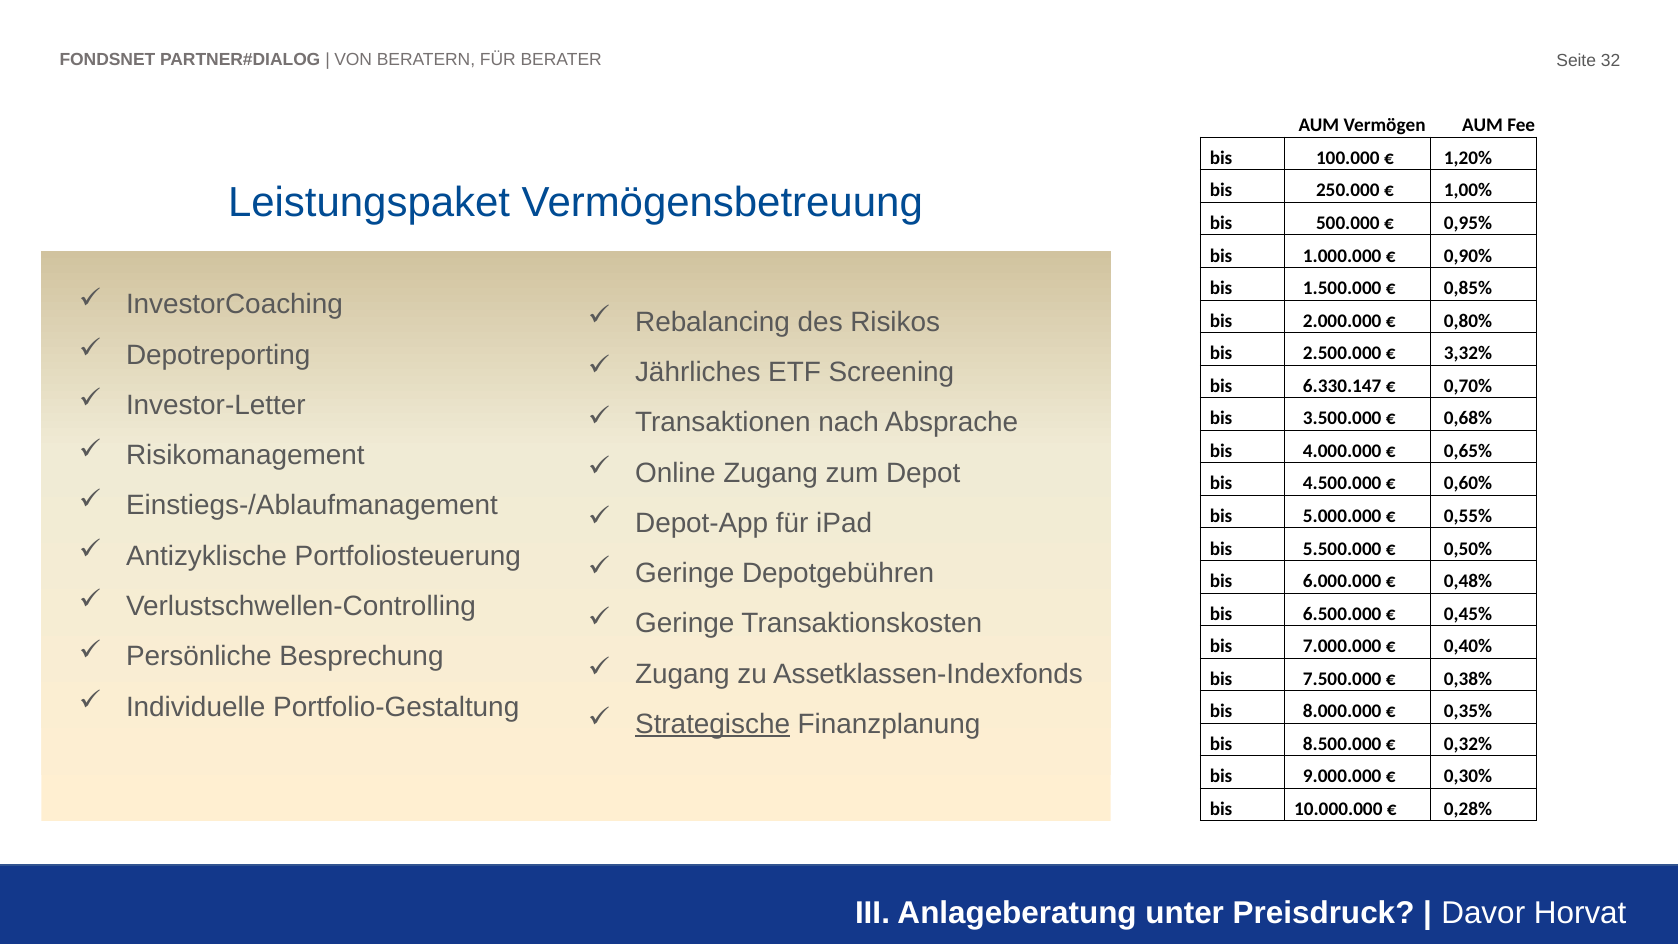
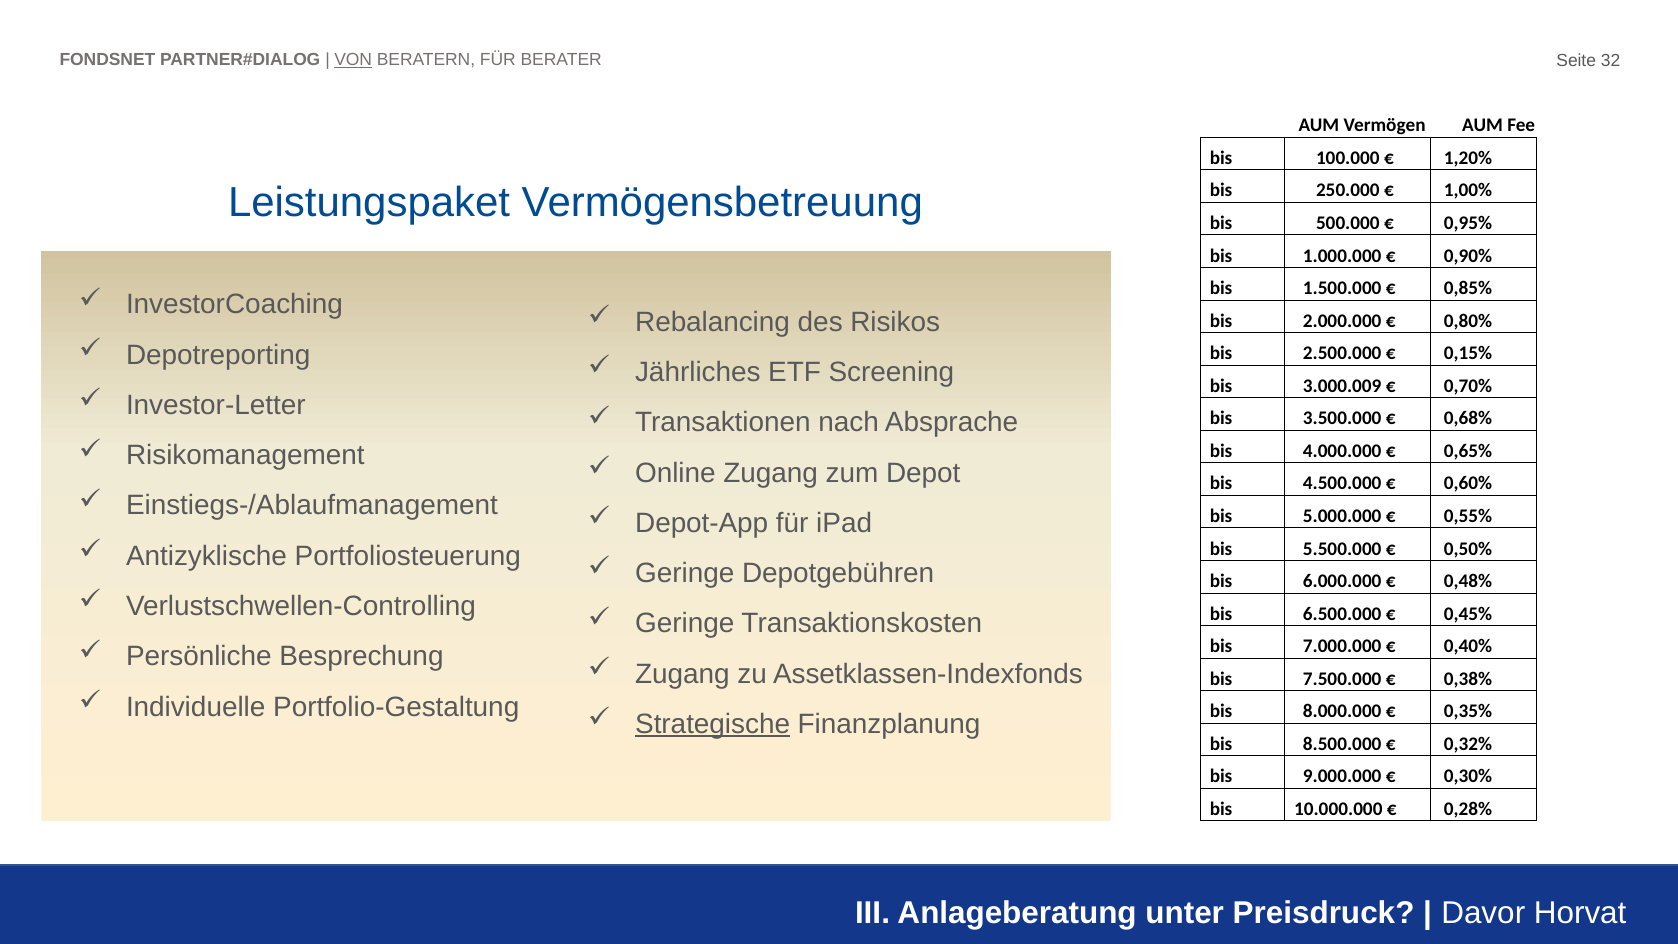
VON underline: none -> present (353, 60)
3,32%: 3,32% -> 0,15% (1468, 353)
6.330.147: 6.330.147 -> 3.000.009 (1342, 386)
